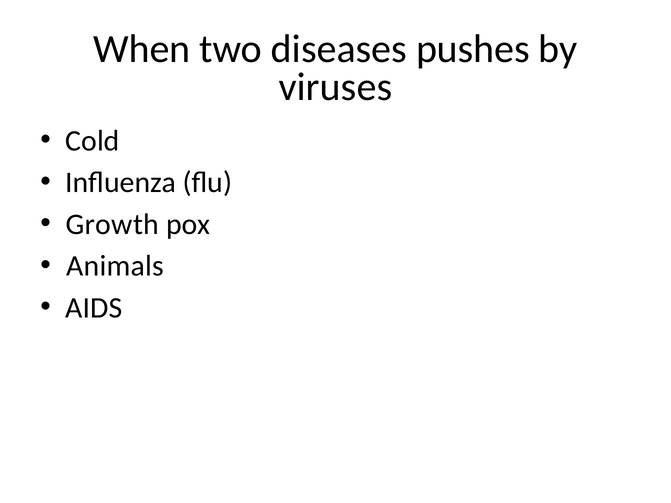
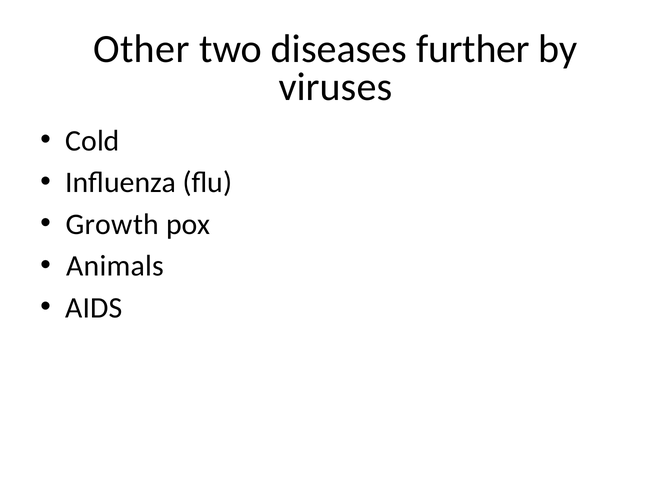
When: When -> Other (141, 49)
pushes: pushes -> further (473, 49)
